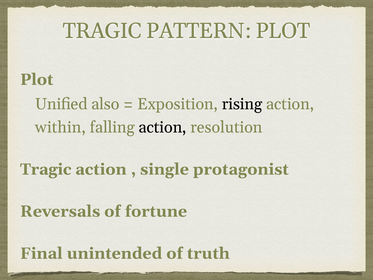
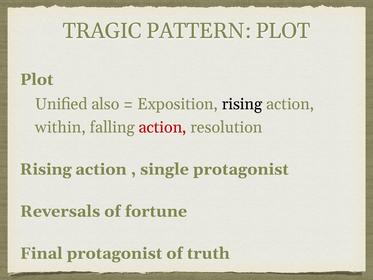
action colour: black -> red (163, 127)
Tragic: Tragic -> Rising (46, 169)
Final unintended: unintended -> protagonist (114, 253)
